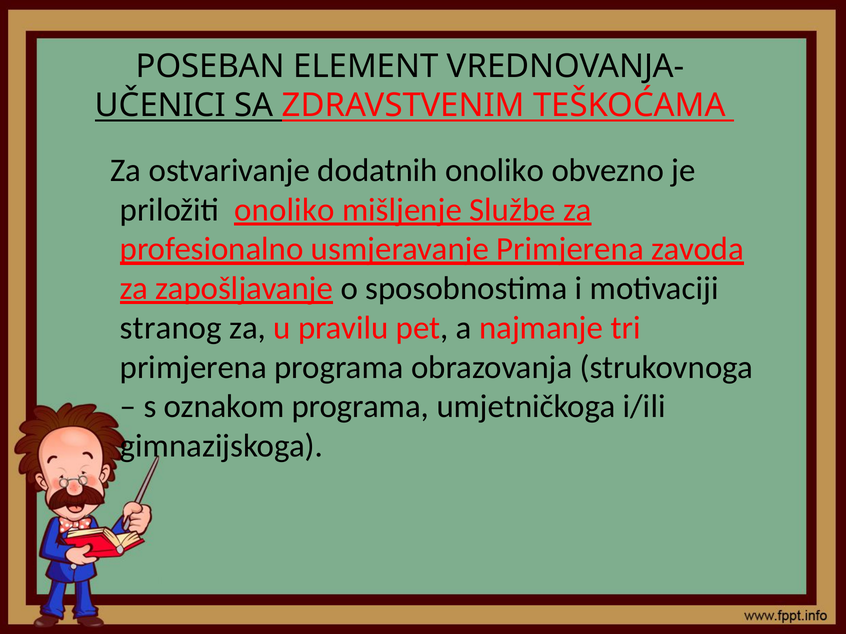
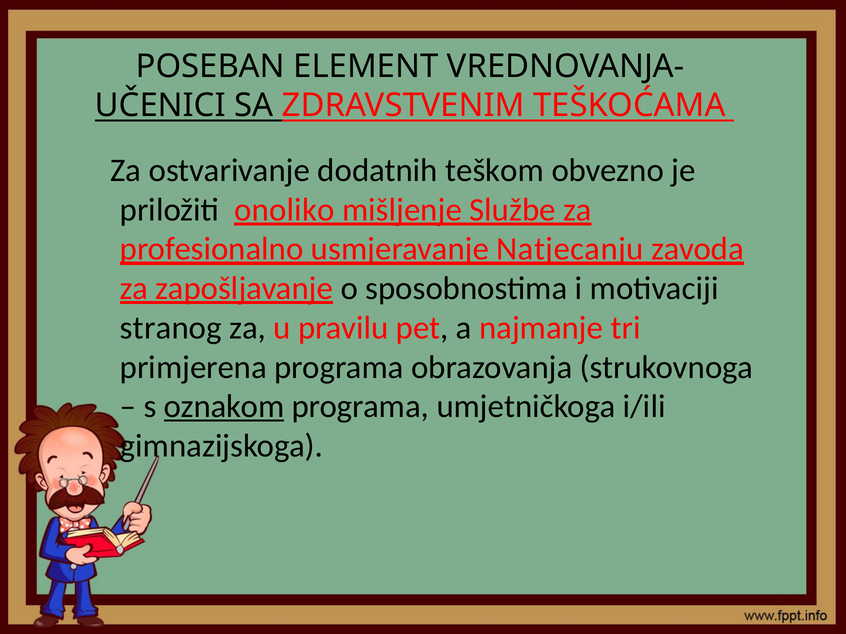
dodatnih onoliko: onoliko -> teškom (495, 170)
usmjeravanje Primjerena: Primjerena -> Natjecanju (570, 249)
oznakom underline: none -> present (224, 407)
